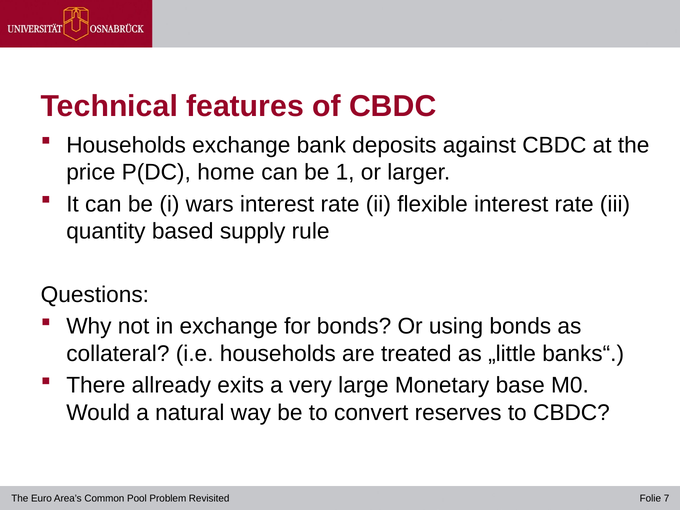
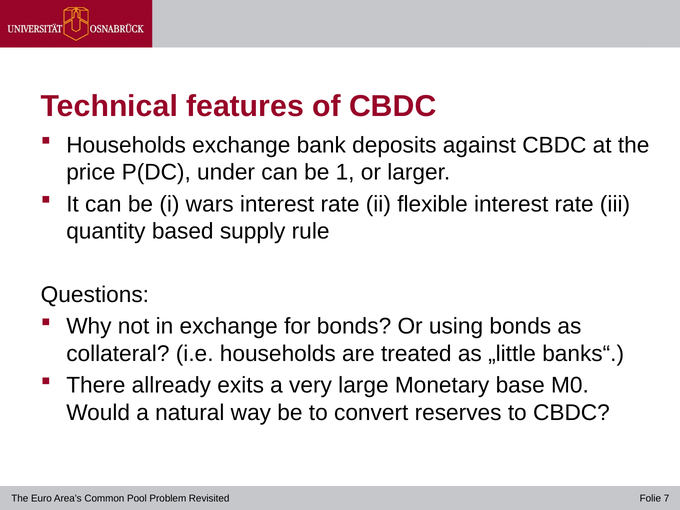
home: home -> under (226, 172)
